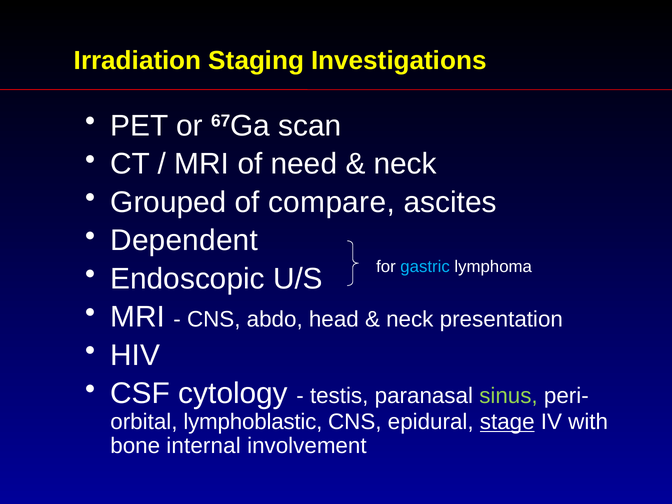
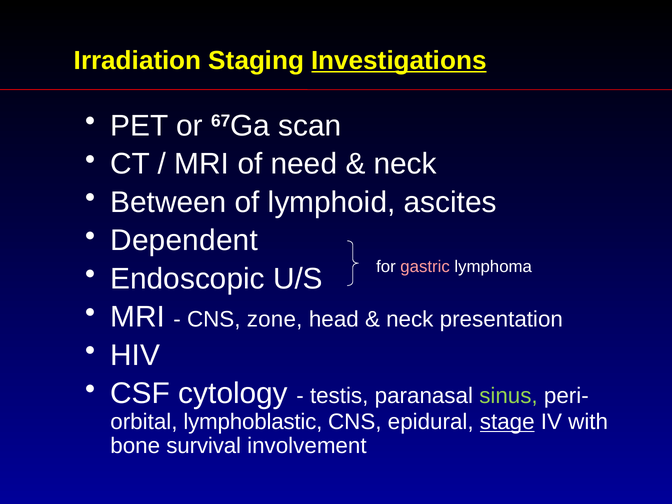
Investigations underline: none -> present (399, 61)
Grouped: Grouped -> Between (168, 202)
compare: compare -> lymphoid (332, 202)
gastric colour: light blue -> pink (425, 267)
abdo: abdo -> zone (275, 319)
internal: internal -> survival (204, 446)
